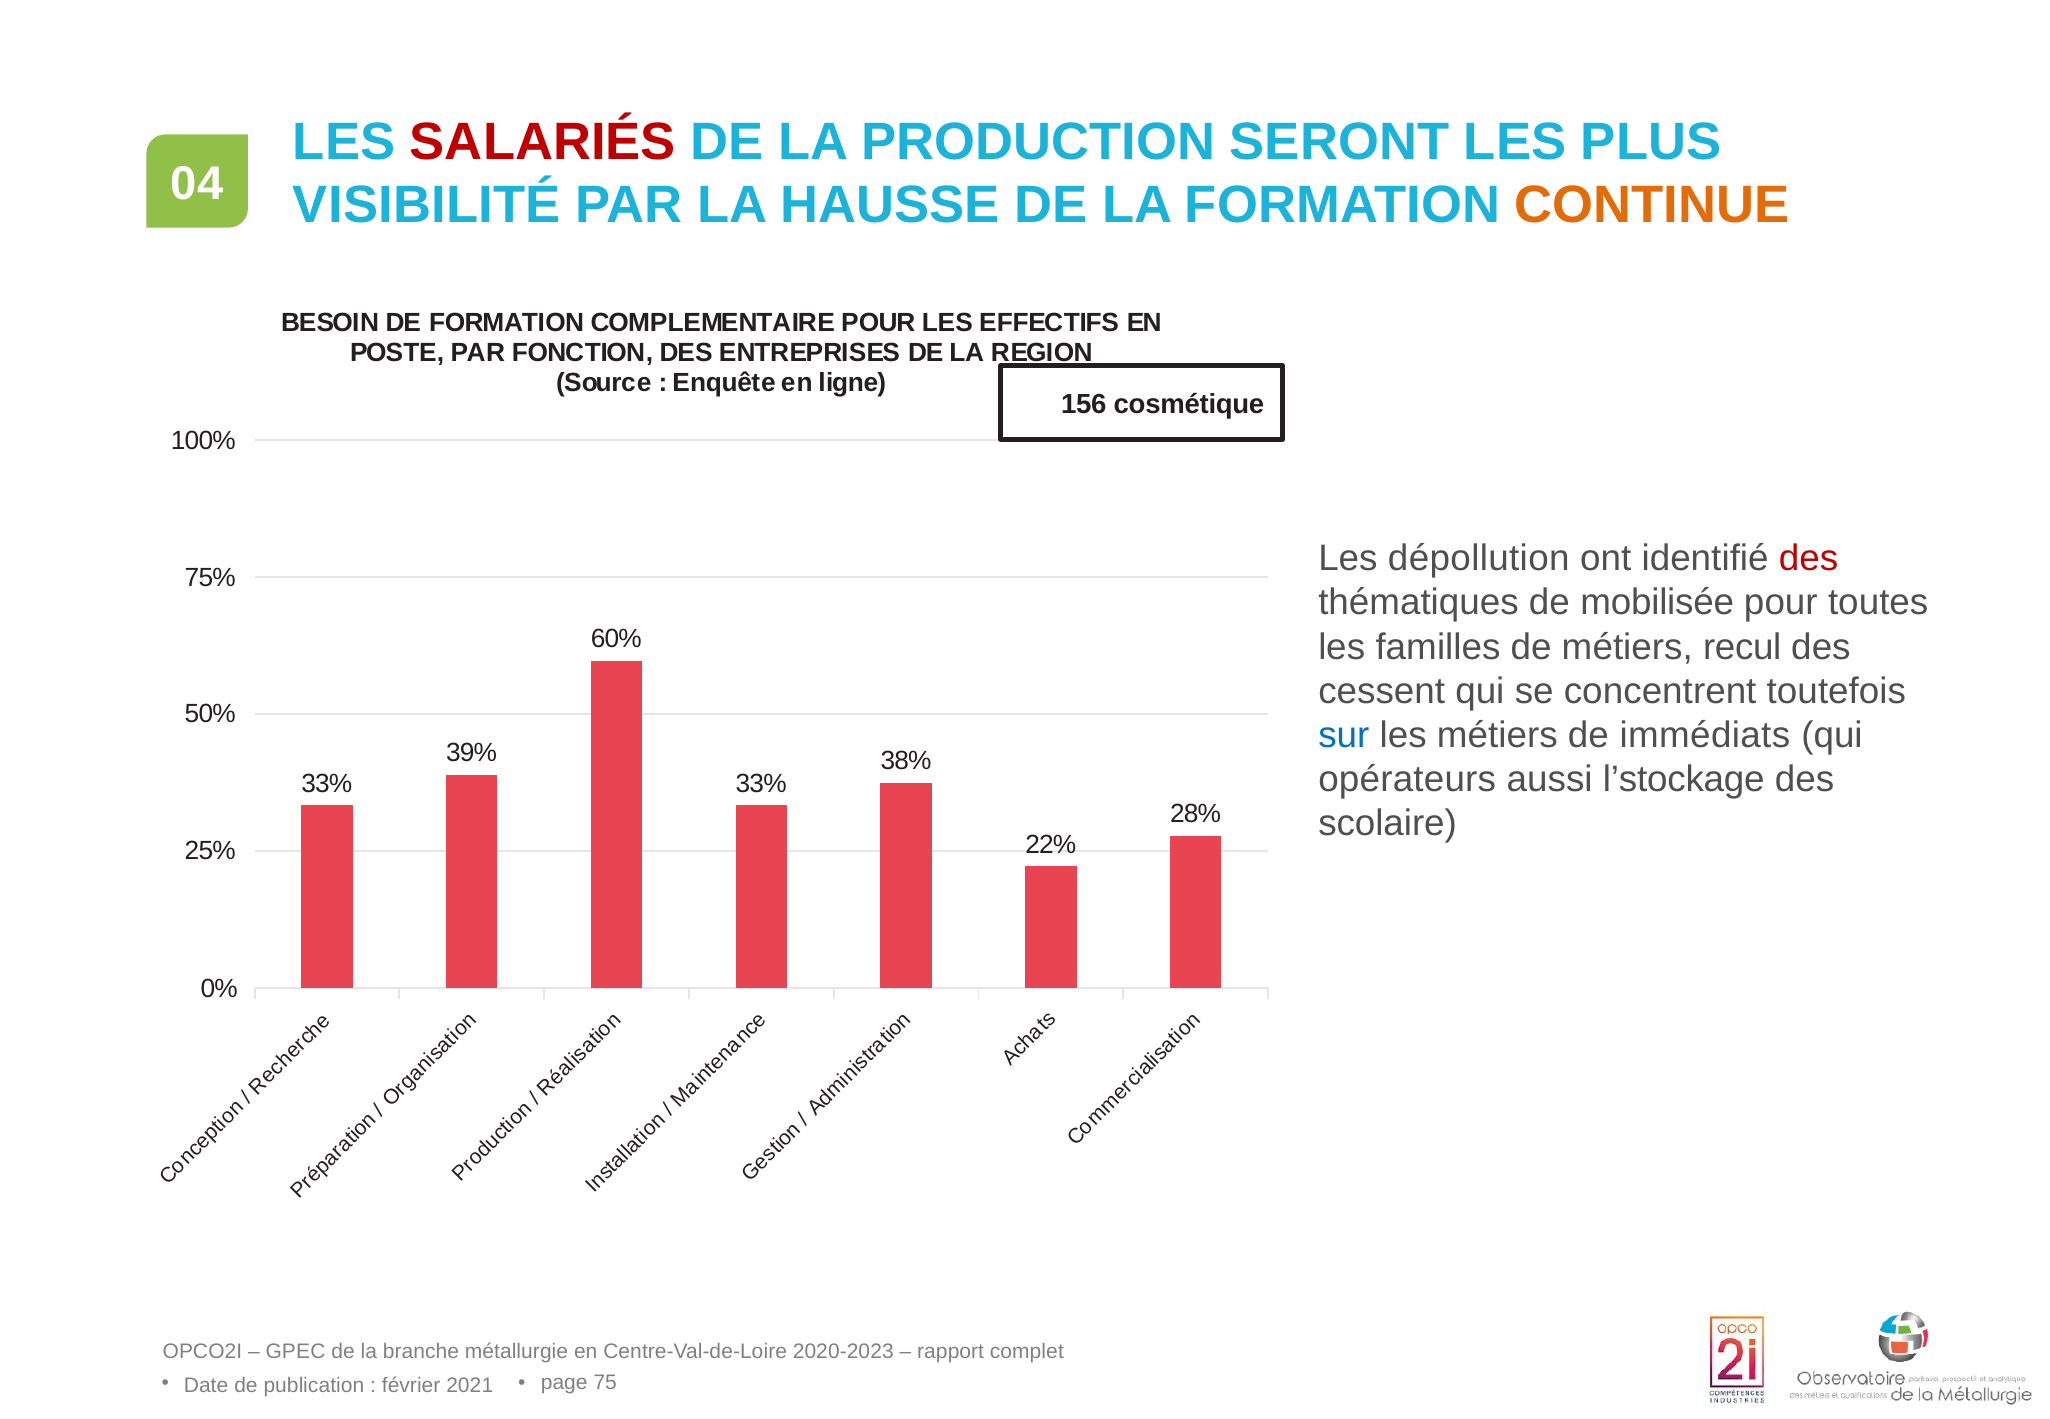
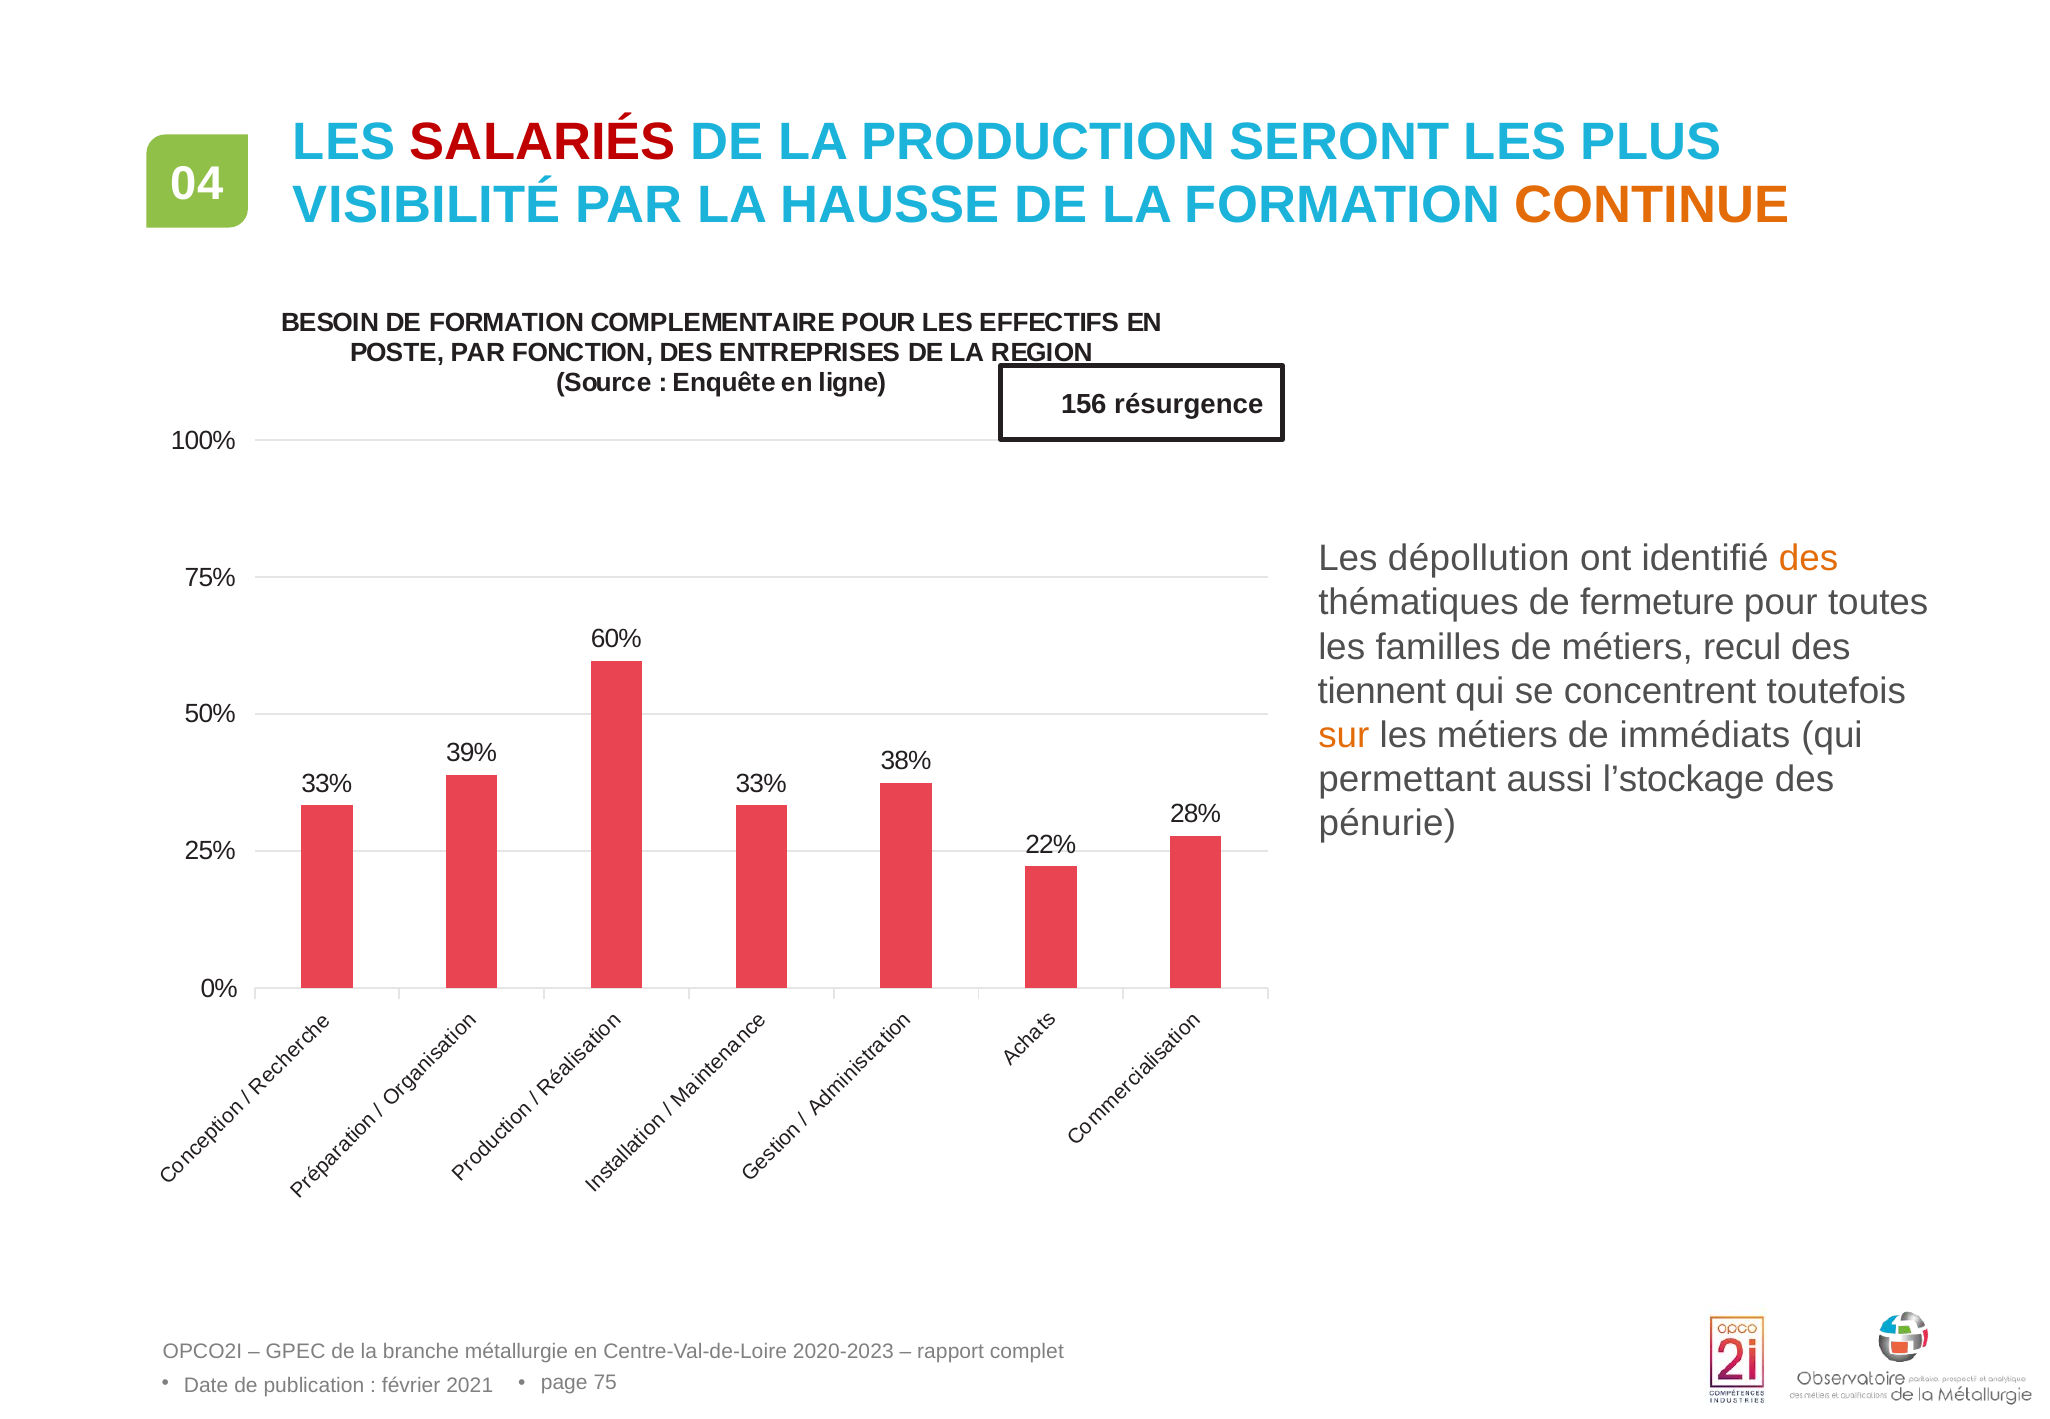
cosmétique: cosmétique -> résurgence (1189, 405)
des colour: red -> orange (1808, 559)
mobilisée: mobilisée -> fermeture (1657, 603)
cessent: cessent -> tiennent (1382, 691)
sur colour: blue -> orange (1344, 735)
opérateurs: opérateurs -> permettant (1407, 780)
scolaire: scolaire -> pénurie (1387, 824)
